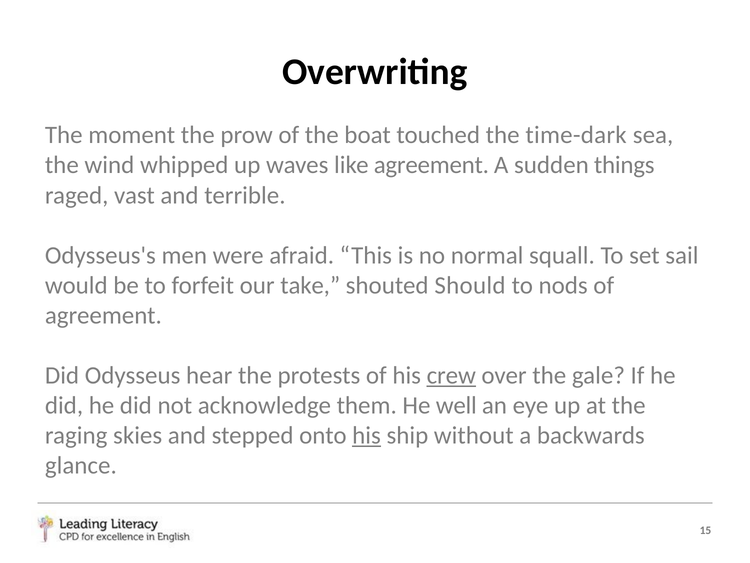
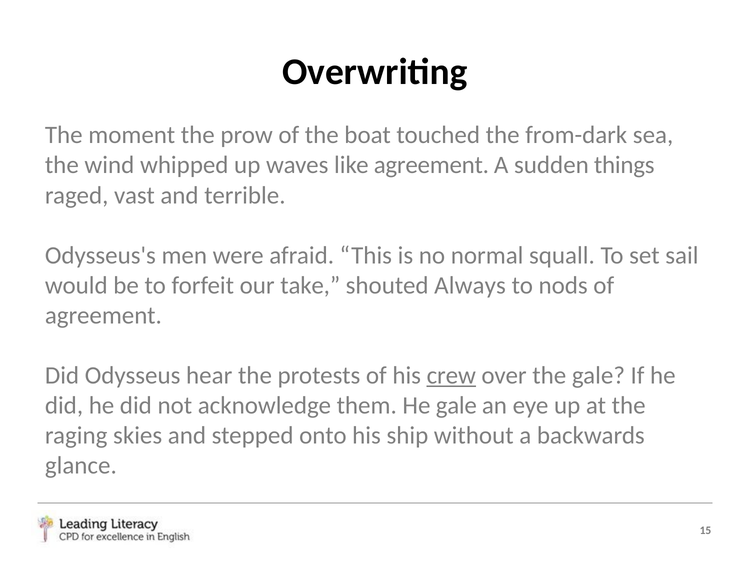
time-dark: time-dark -> from-dark (576, 135)
Should: Should -> Always (470, 285)
He well: well -> gale (456, 405)
his underline: present -> none (367, 435)
